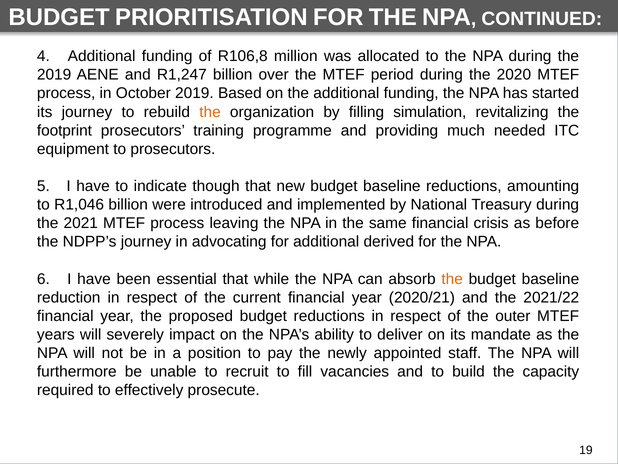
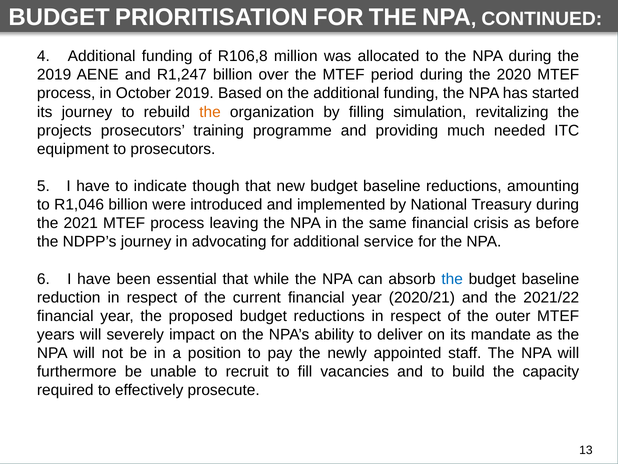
footprint: footprint -> projects (64, 130)
derived: derived -> service (389, 242)
the colour: orange -> blue (452, 279)
19: 19 -> 13 (586, 450)
